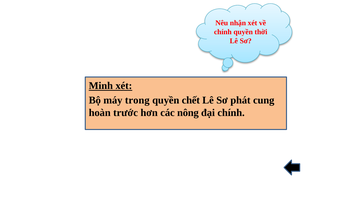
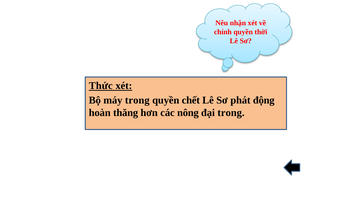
Minh: Minh -> Thức (101, 86)
cung: cung -> động (264, 100)
trước: trước -> thăng (126, 113)
đại chính: chính -> trong (231, 113)
